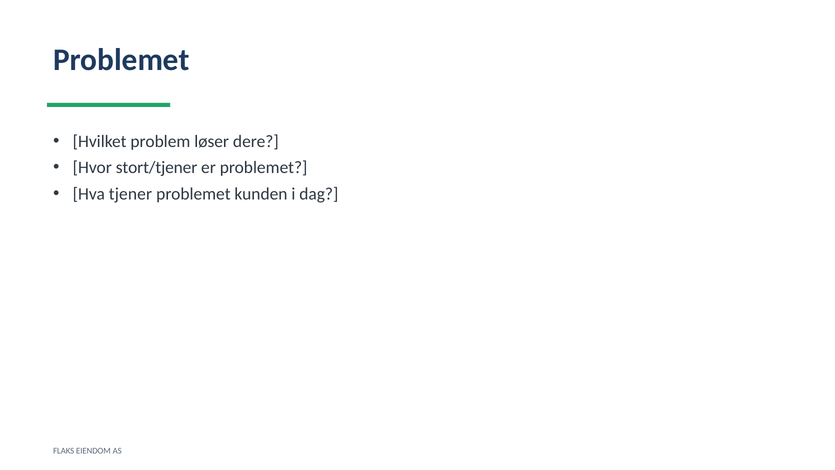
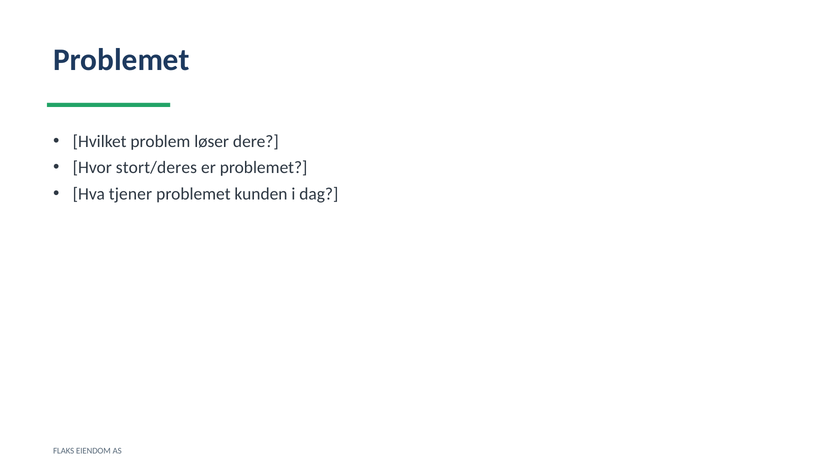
stort/tjener: stort/tjener -> stort/deres (156, 168)
